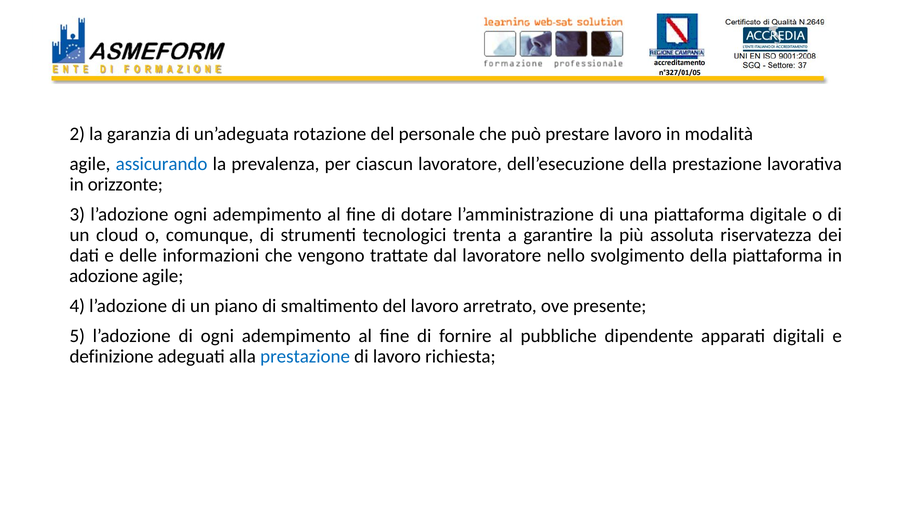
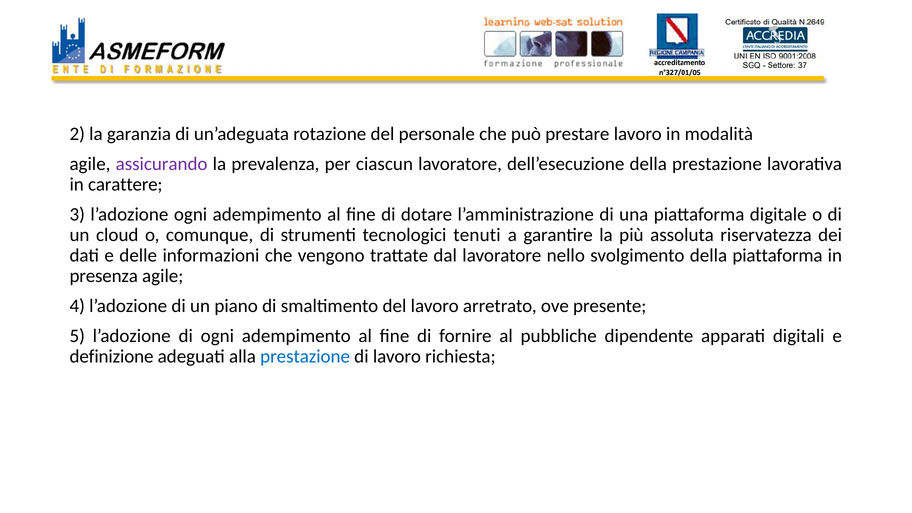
assicurando colour: blue -> purple (162, 164)
orizzonte: orizzonte -> carattere (125, 184)
trenta: trenta -> tenuti (477, 235)
adozione: adozione -> presenza (104, 276)
